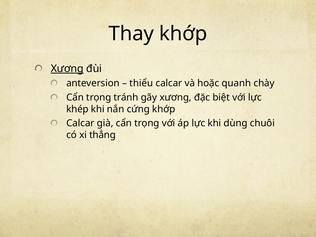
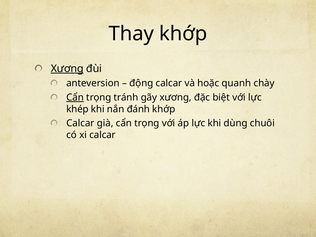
thiểu: thiểu -> động (141, 83)
Cẩn underline: none -> present (75, 98)
cứng: cứng -> đánh (138, 109)
xi thẳng: thẳng -> calcar (103, 135)
